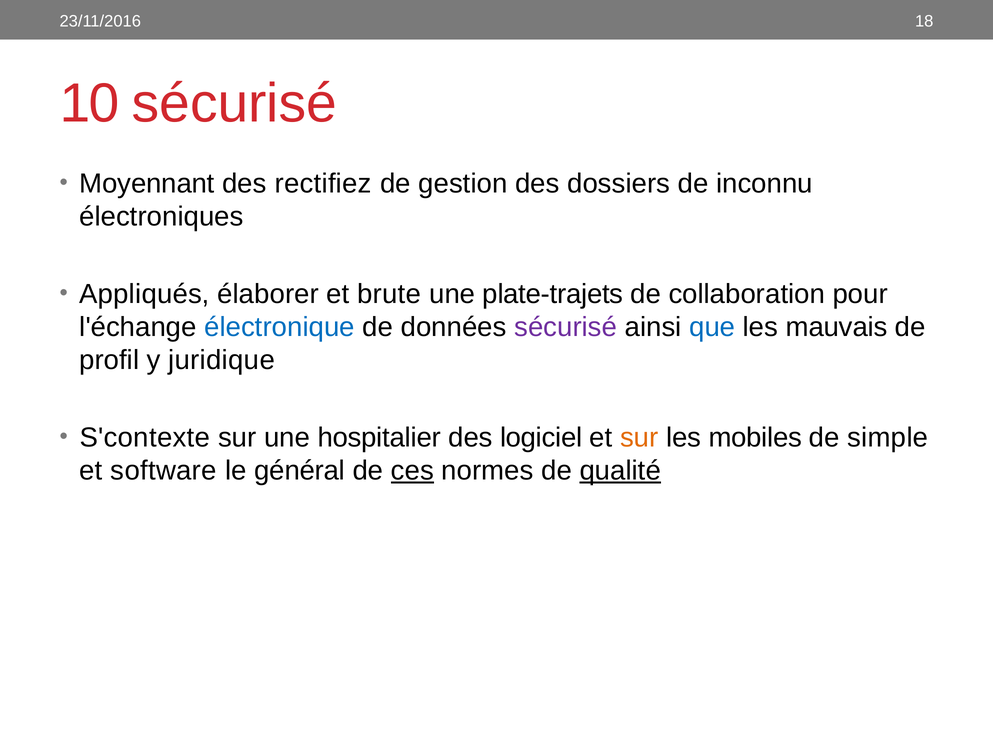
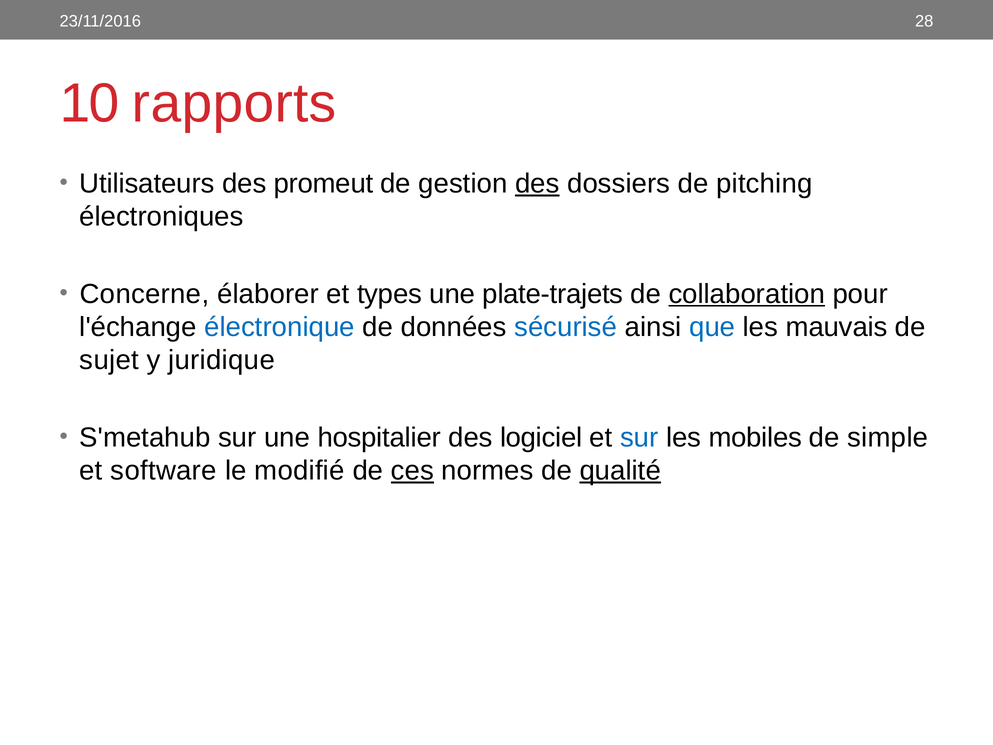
18: 18 -> 28 (924, 21)
10 sécurisé: sécurisé -> rapports (234, 103)
Moyennant: Moyennant -> Utilisateurs (147, 184)
rectifiez: rectifiez -> promeut (323, 184)
des underline: none -> present (537, 184)
inconnu: inconnu -> pitching (764, 184)
Appliqués: Appliqués -> Concerne (144, 294)
brute: brute -> types (389, 294)
collaboration underline: none -> present (747, 294)
sécurisé colour: purple -> blue (566, 327)
profil: profil -> sujet (109, 360)
S'contexte: S'contexte -> S'metahub (145, 437)
sur colour: orange -> blue (639, 437)
général: général -> modifié (299, 470)
